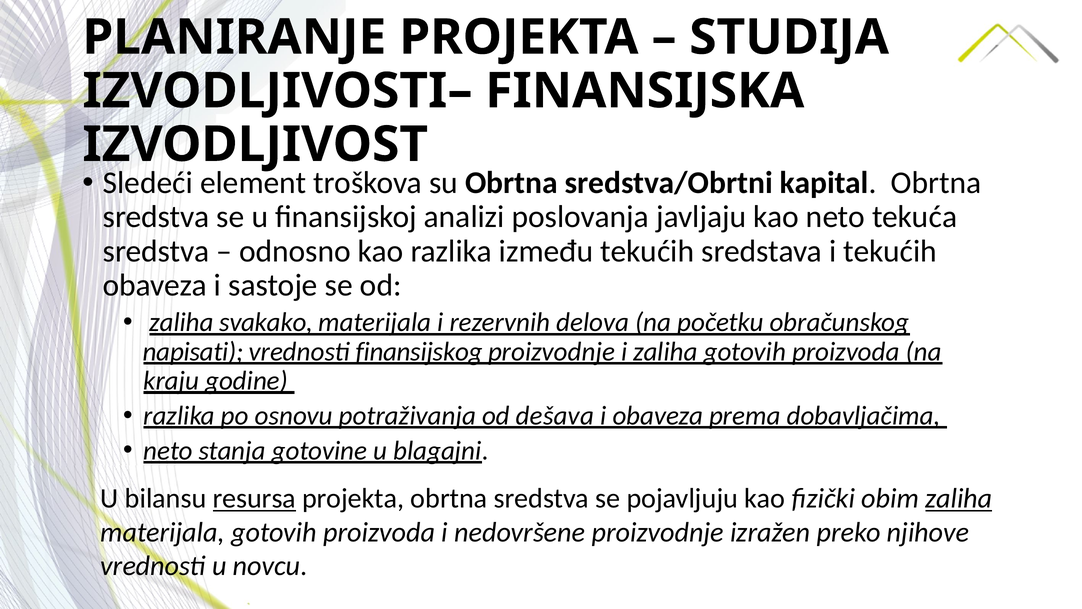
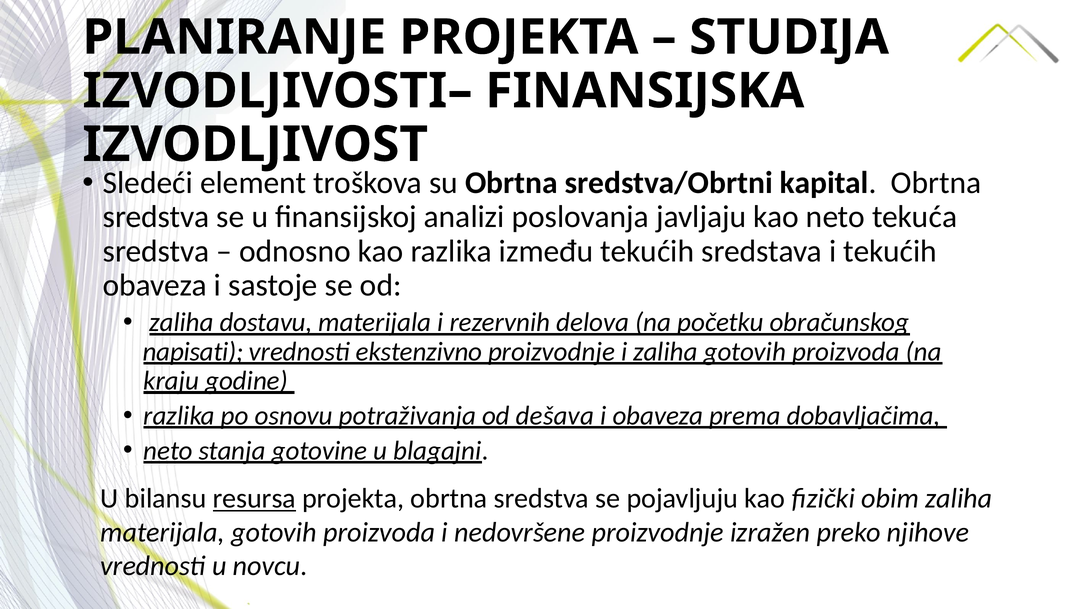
svakako: svakako -> dostavu (266, 322)
finansijskog: finansijskog -> ekstenzivno (419, 351)
zaliha underline: present -> none (959, 498)
